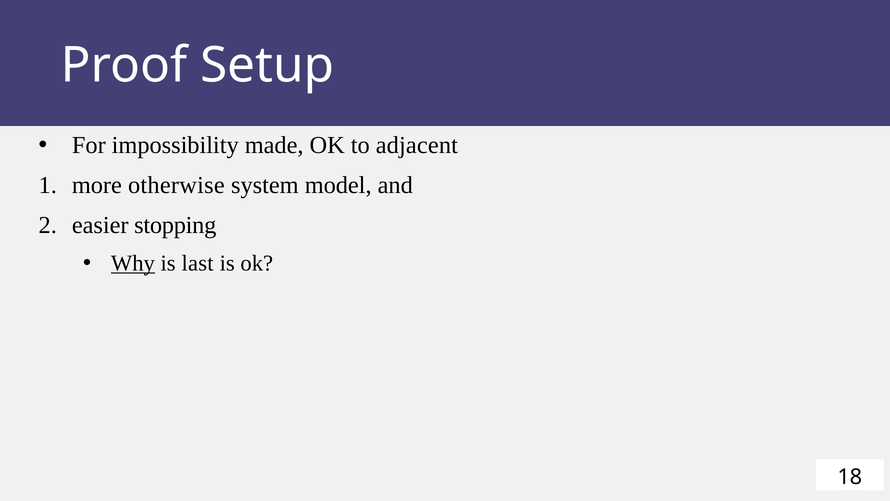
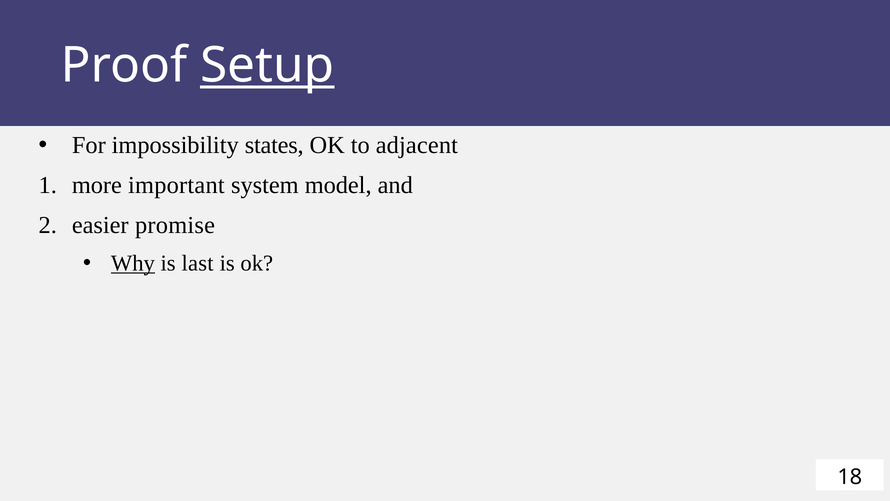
Setup underline: none -> present (267, 66)
made: made -> states (274, 145)
otherwise: otherwise -> important (176, 185)
stopping: stopping -> promise (175, 225)
